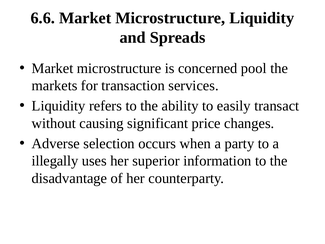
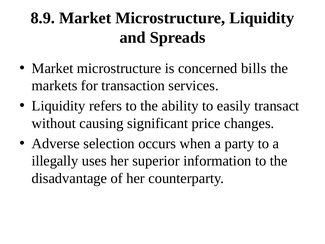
6.6: 6.6 -> 8.9 (43, 18)
pool: pool -> bills (254, 68)
